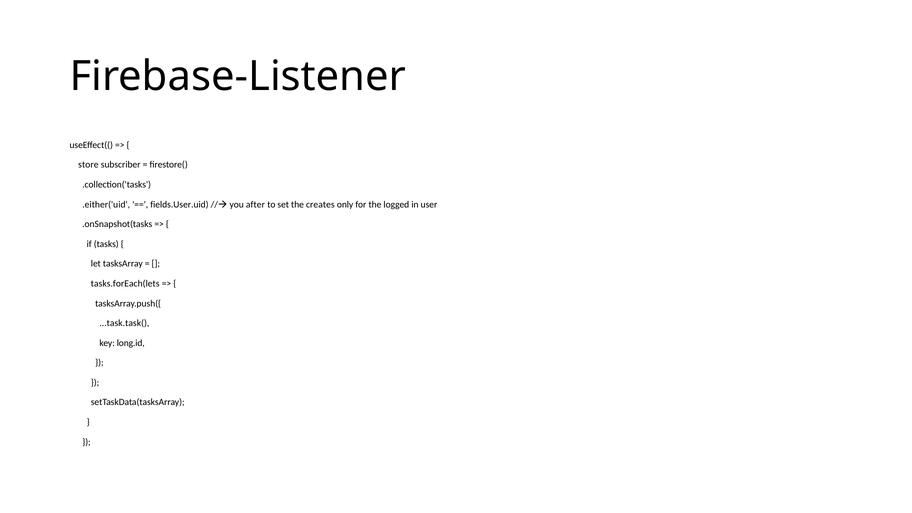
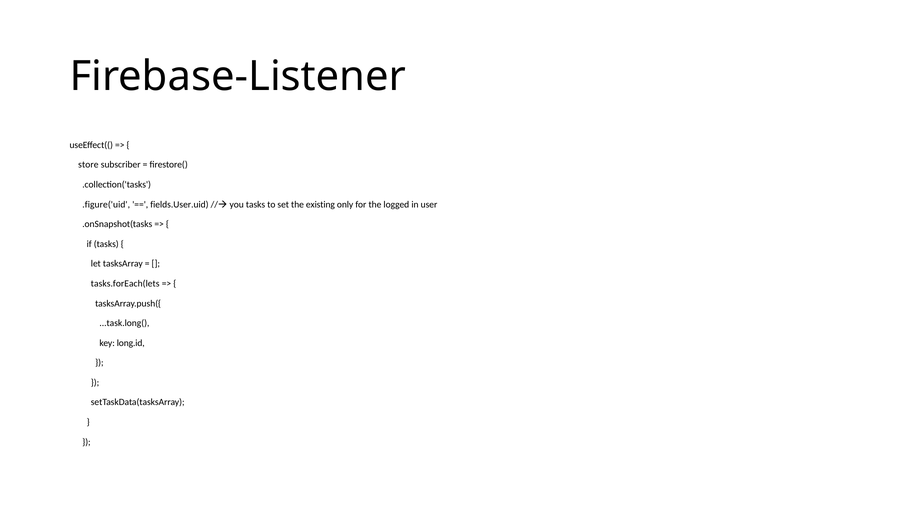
.either('uid: .either('uid -> .figure('uid (106, 204)
you after: after -> tasks (256, 204)
creates: creates -> existing (320, 204)
...task.task(: ...task.task( -> ...task.long( (124, 323)
